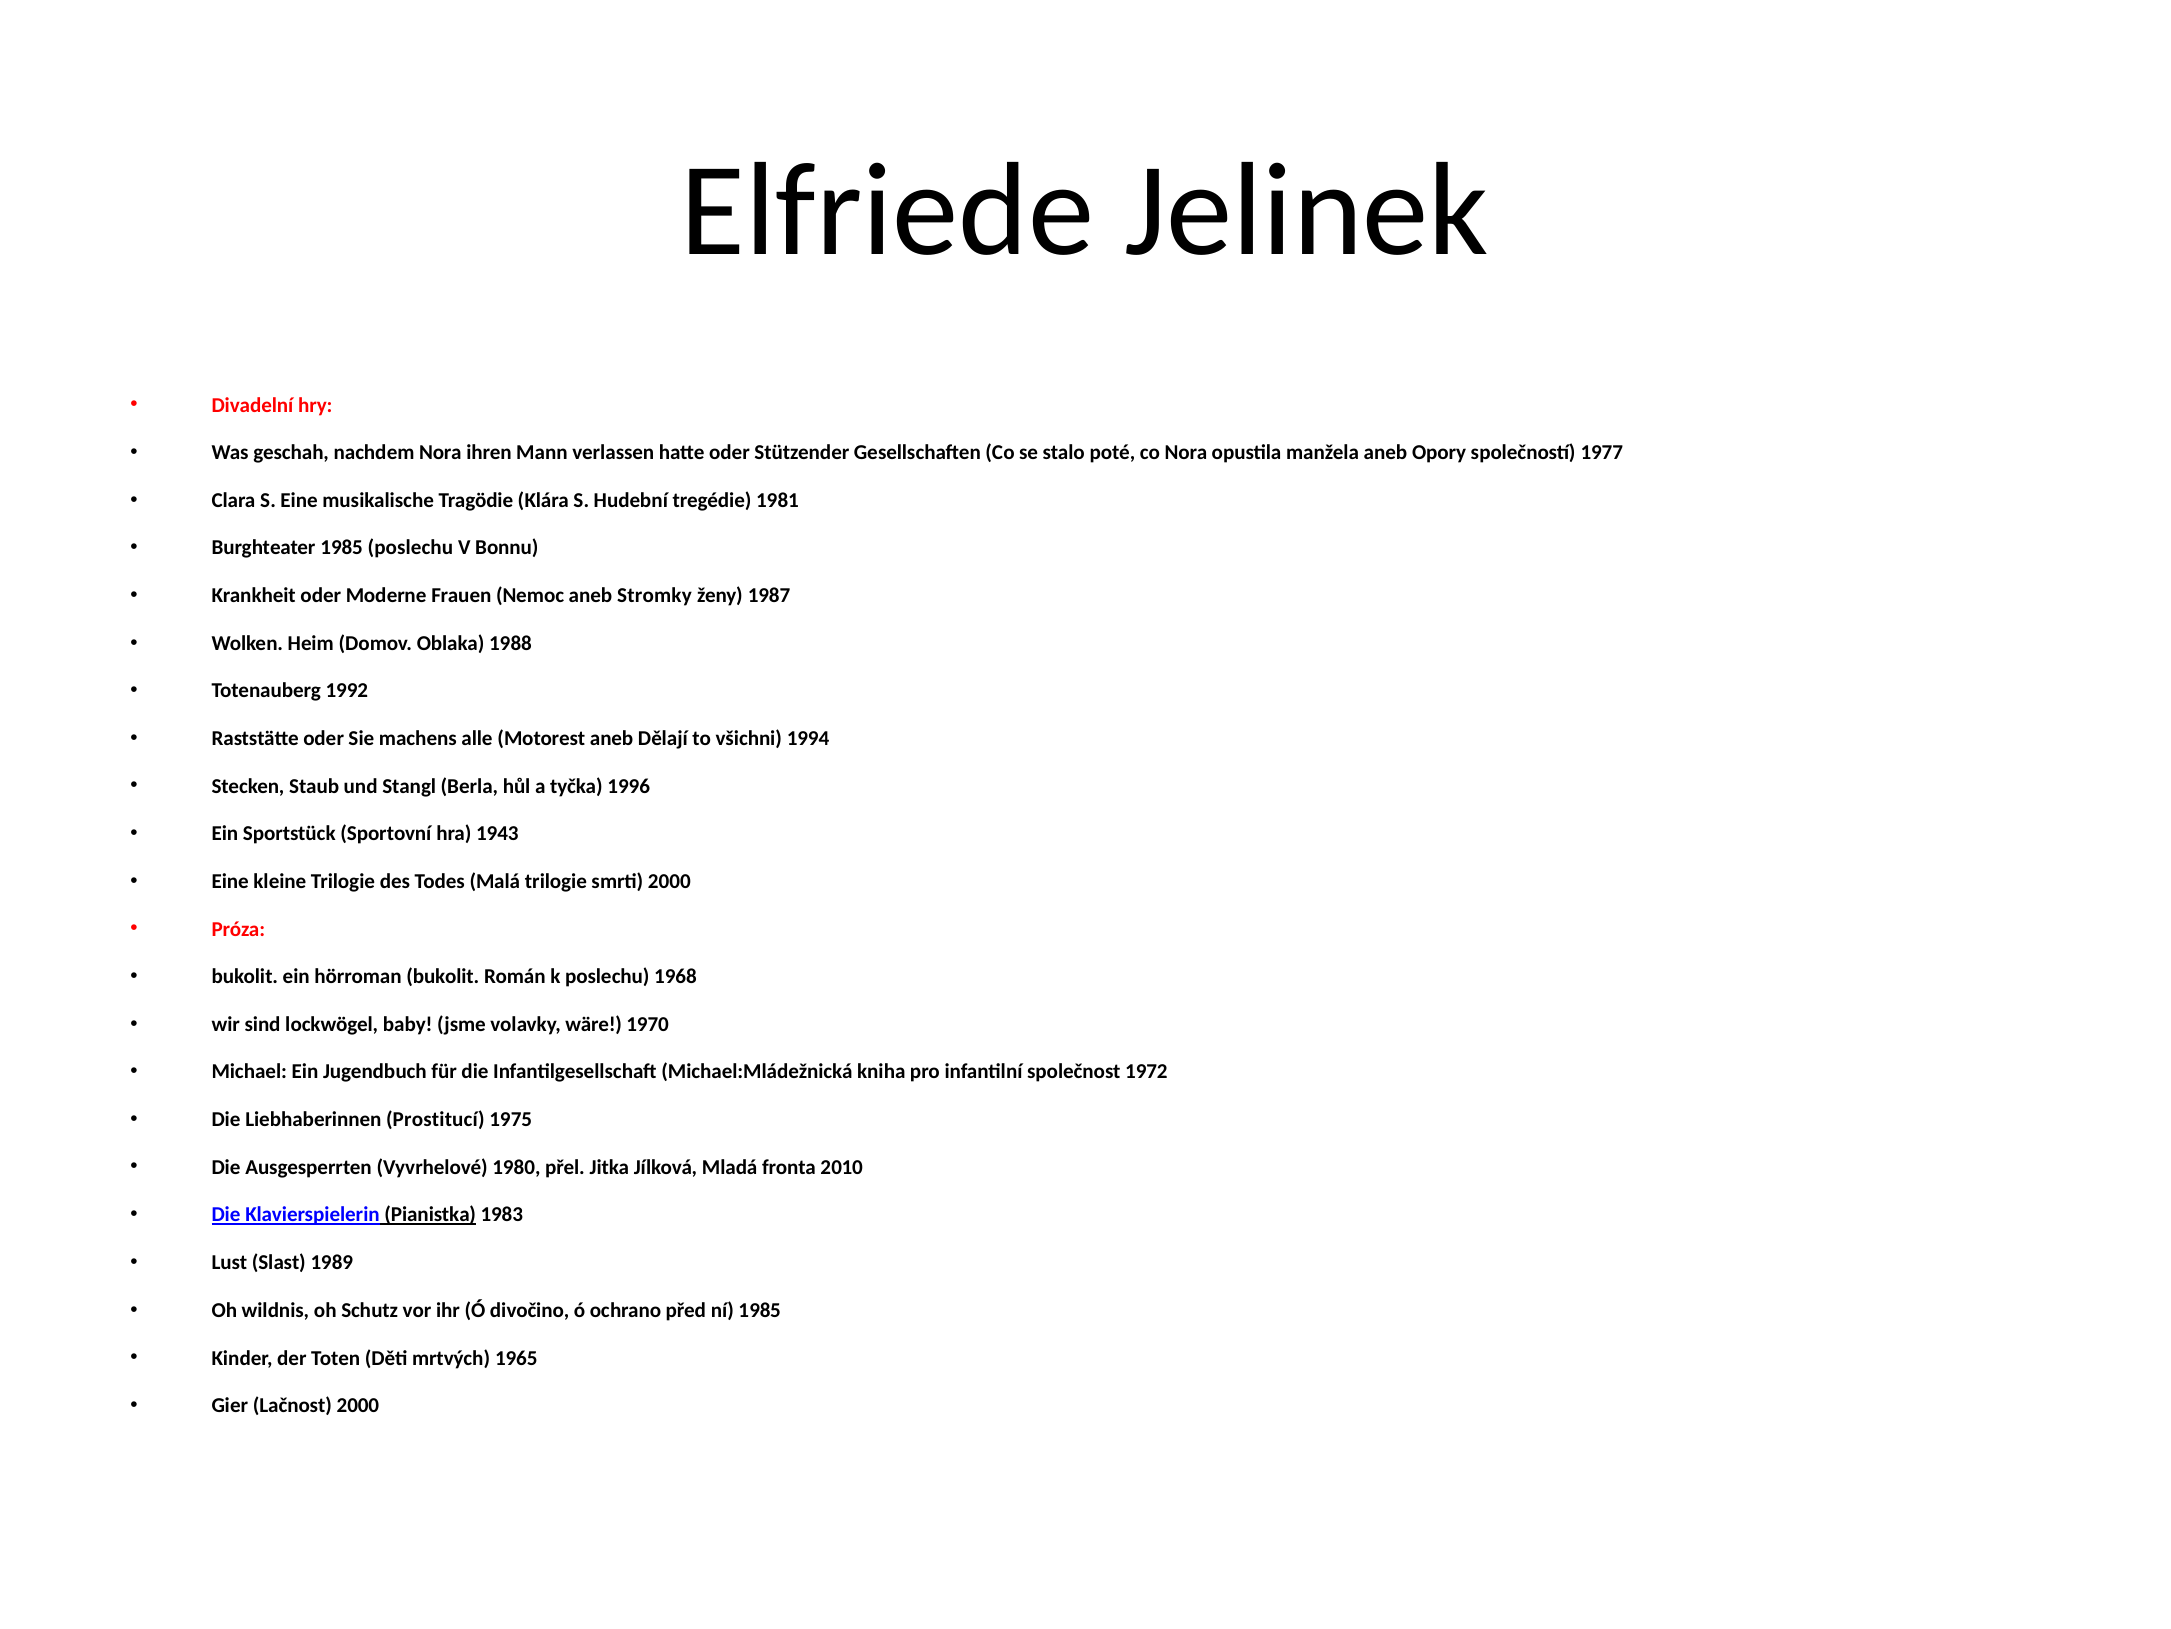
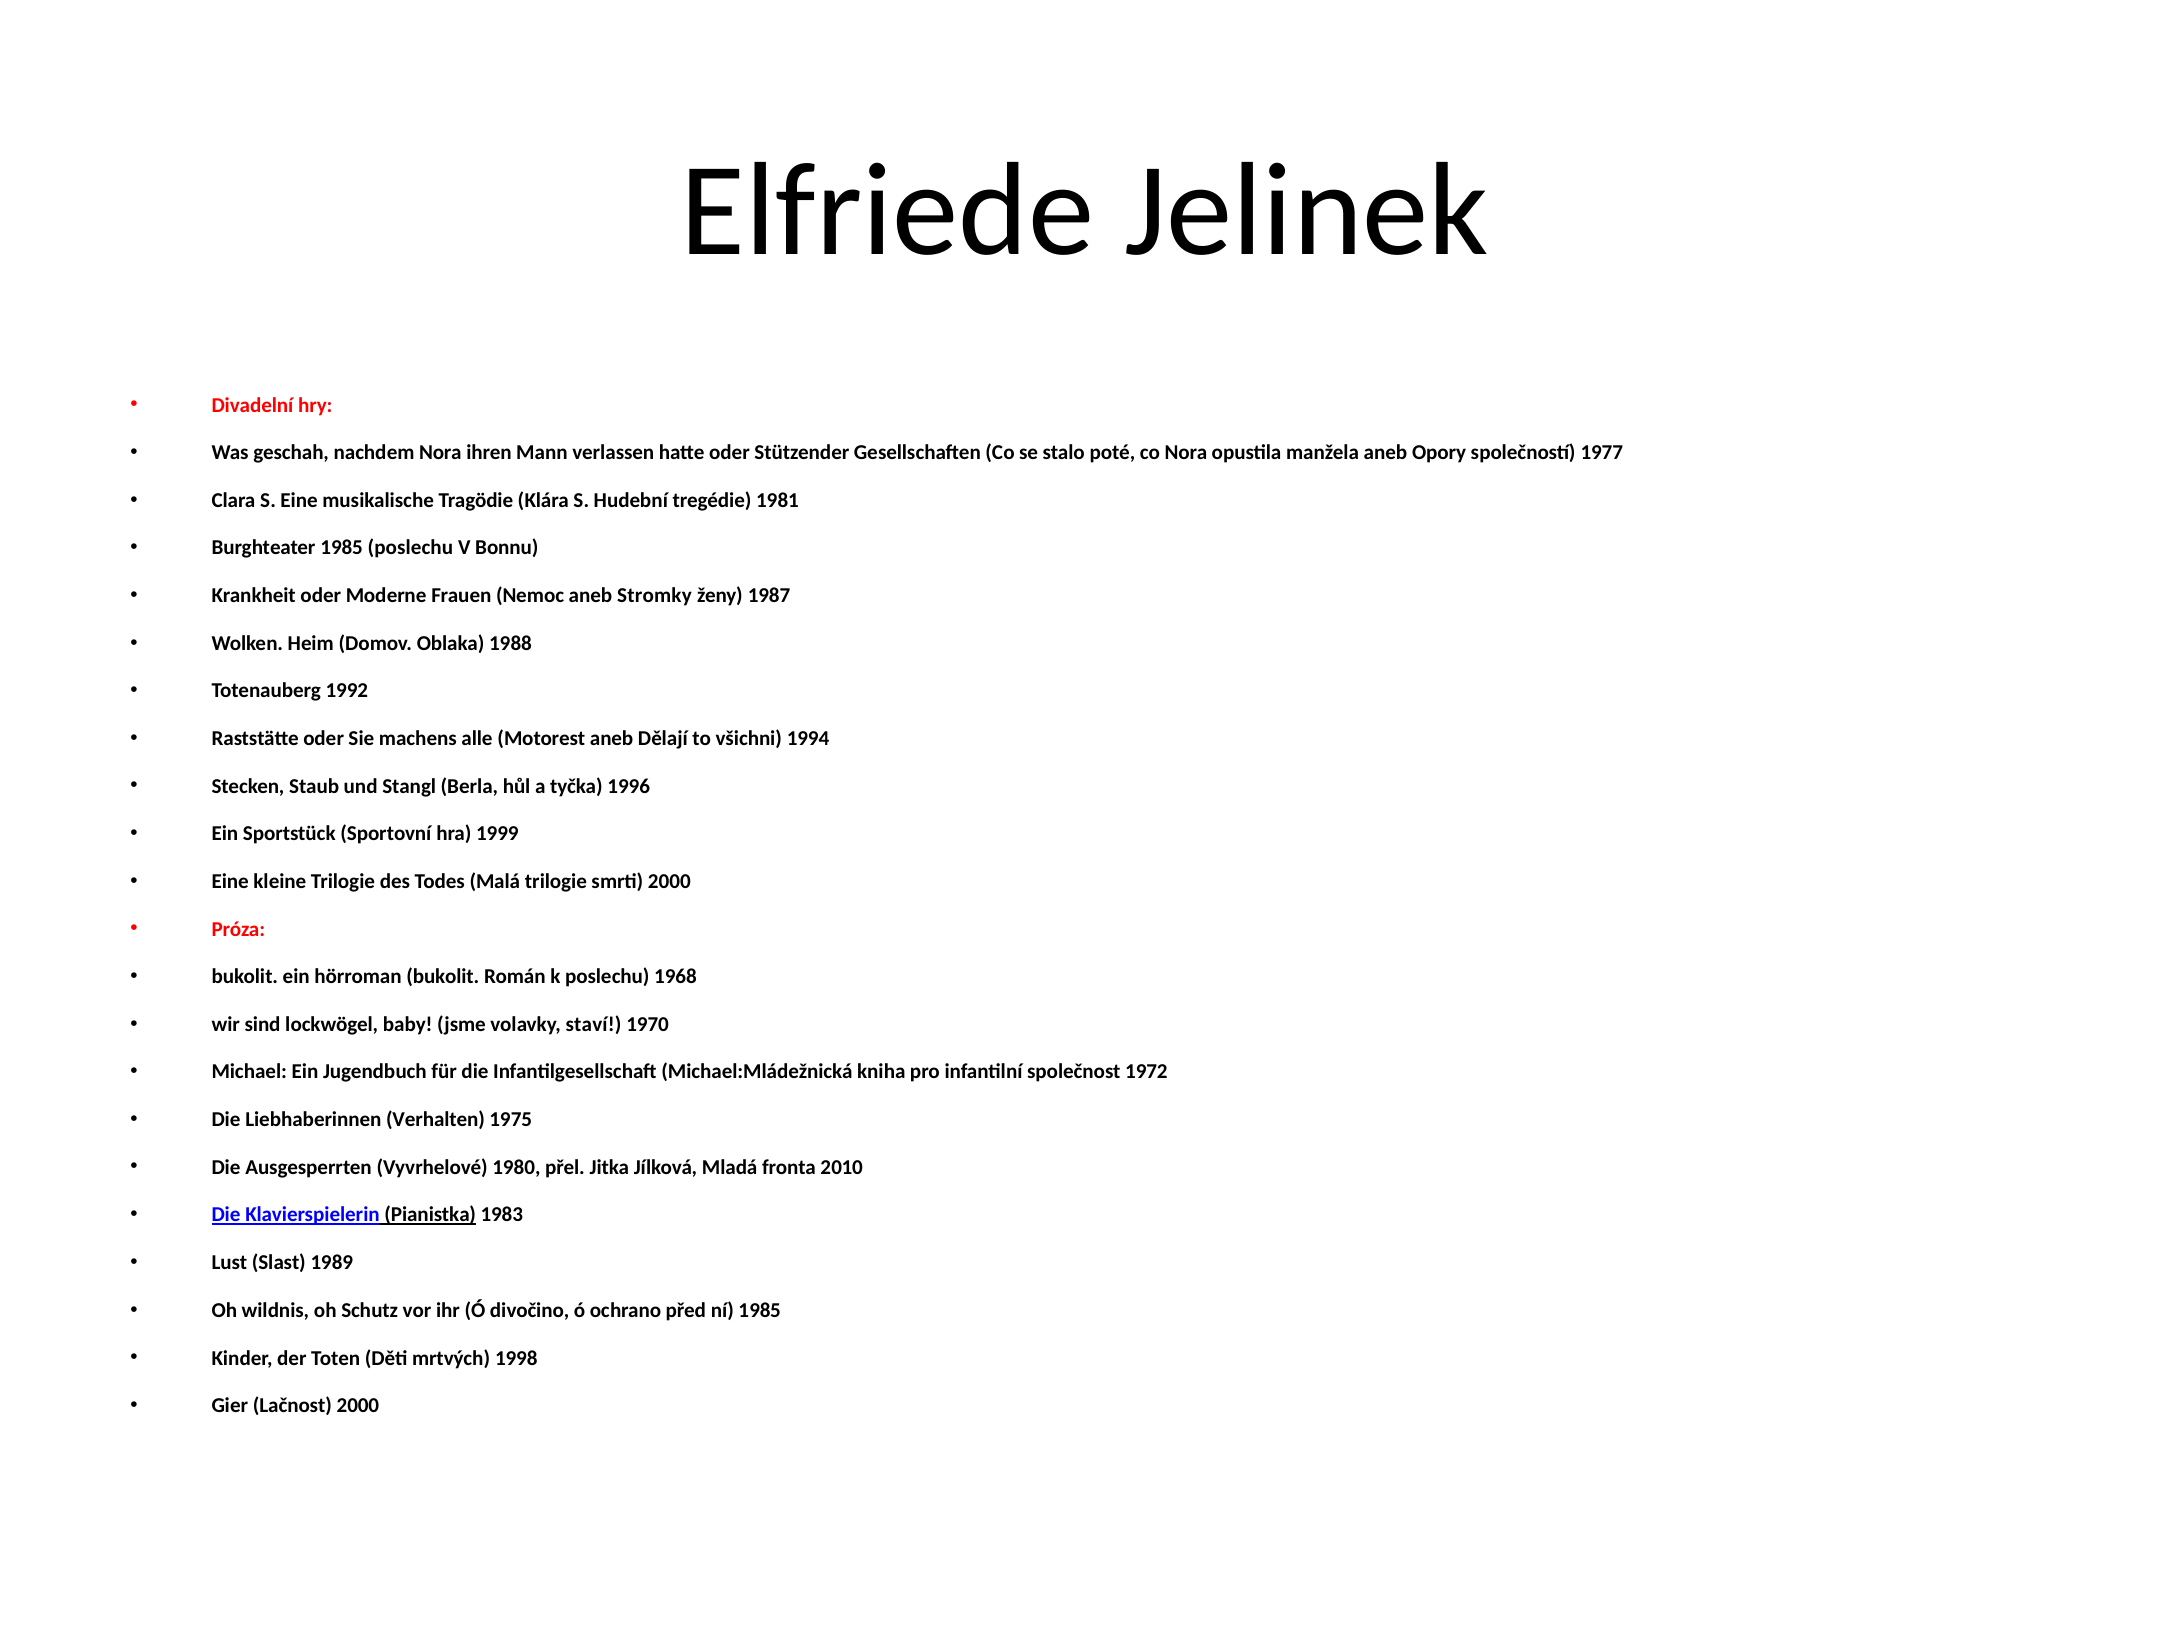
1943: 1943 -> 1999 (497, 833)
wäre: wäre -> staví (594, 1024)
Prostitucí: Prostitucí -> Verhalten (435, 1119)
1965: 1965 -> 1998 (516, 1358)
